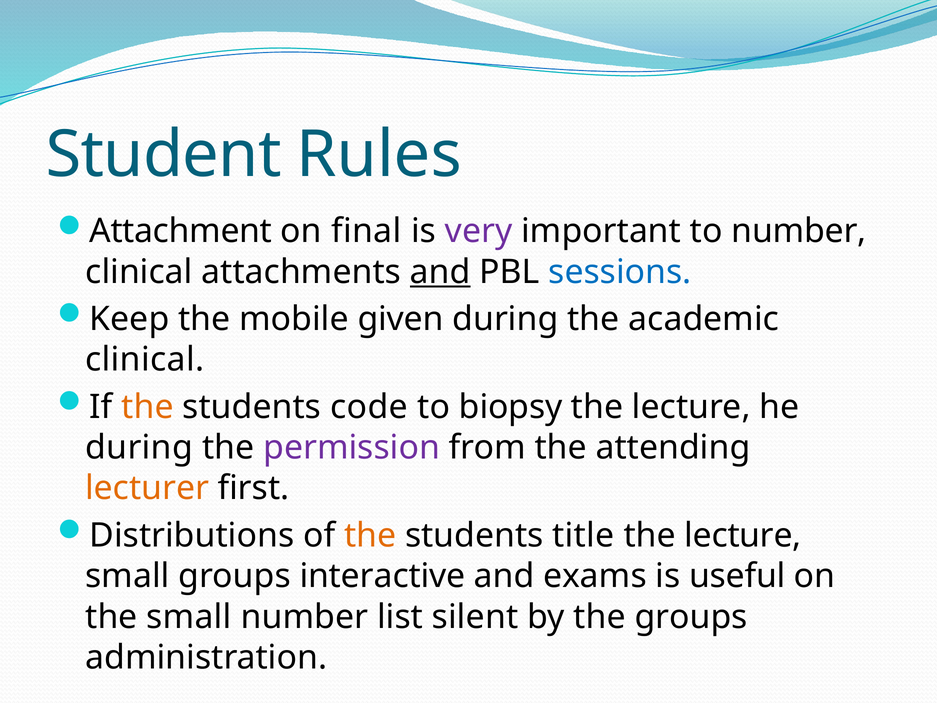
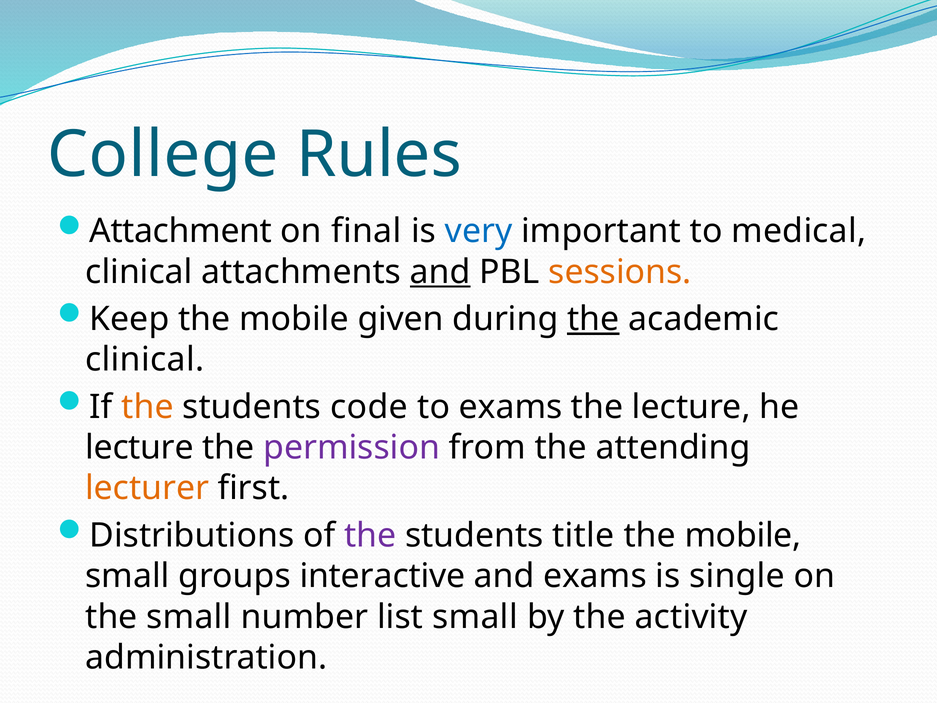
Student: Student -> College (163, 155)
very colour: purple -> blue (479, 231)
to number: number -> medical (799, 231)
sessions colour: blue -> orange (620, 272)
the underline: none -> present (593, 319)
to biopsy: biopsy -> exams (511, 407)
during: during -> lecture (139, 448)
the colour: orange -> purple (370, 535)
lecture: lecture -> mobile (743, 535)
useful: useful -> single (737, 576)
list silent: silent -> small (475, 617)
the groups: groups -> activity (691, 617)
